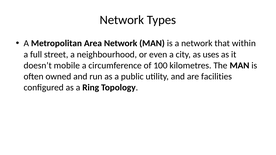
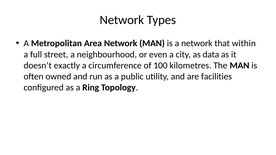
uses: uses -> data (211, 54)
mobile: mobile -> exactly (67, 66)
